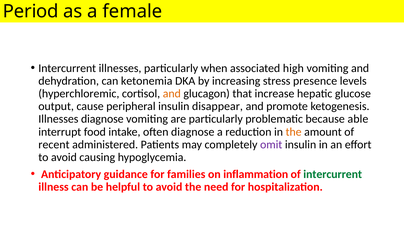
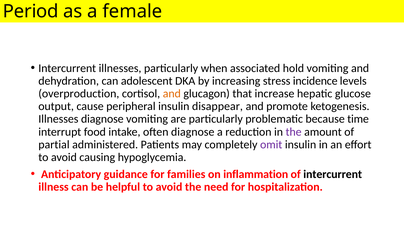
high: high -> hold (293, 68)
ketonemia: ketonemia -> adolescent (147, 81)
presence: presence -> incidence (315, 81)
hyperchloremic: hyperchloremic -> overproduction (79, 94)
able: able -> time (358, 119)
the colour: orange -> purple (294, 132)
recent: recent -> partial (54, 145)
intercurrent colour: green -> black (333, 174)
